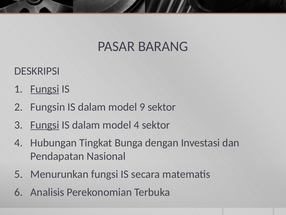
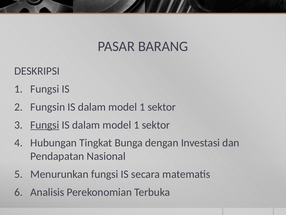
Fungsi underline: present -> none (45, 89)
9: 9 -> 1 (142, 107)
4: 4 -> 1 (136, 125)
